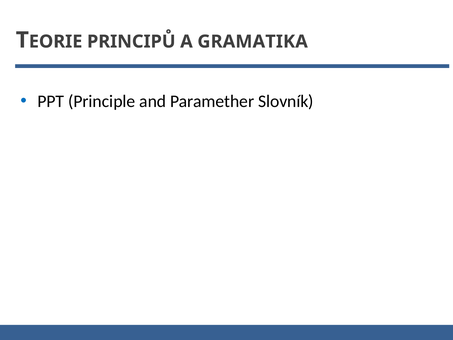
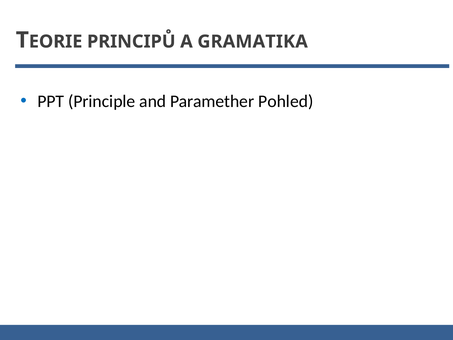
Slovník: Slovník -> Pohled (286, 101)
